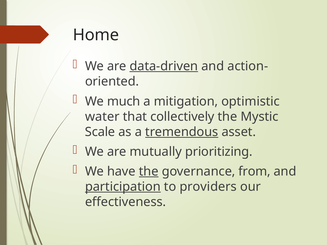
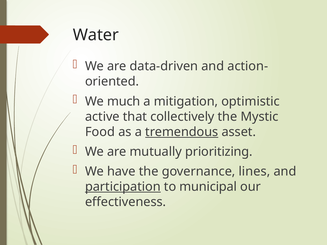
Home: Home -> Water (96, 35)
data-driven underline: present -> none (164, 66)
water: water -> active (102, 117)
Scale: Scale -> Food (100, 132)
the underline: present -> none (149, 172)
from: from -> lines (254, 172)
providers: providers -> municipal (208, 187)
